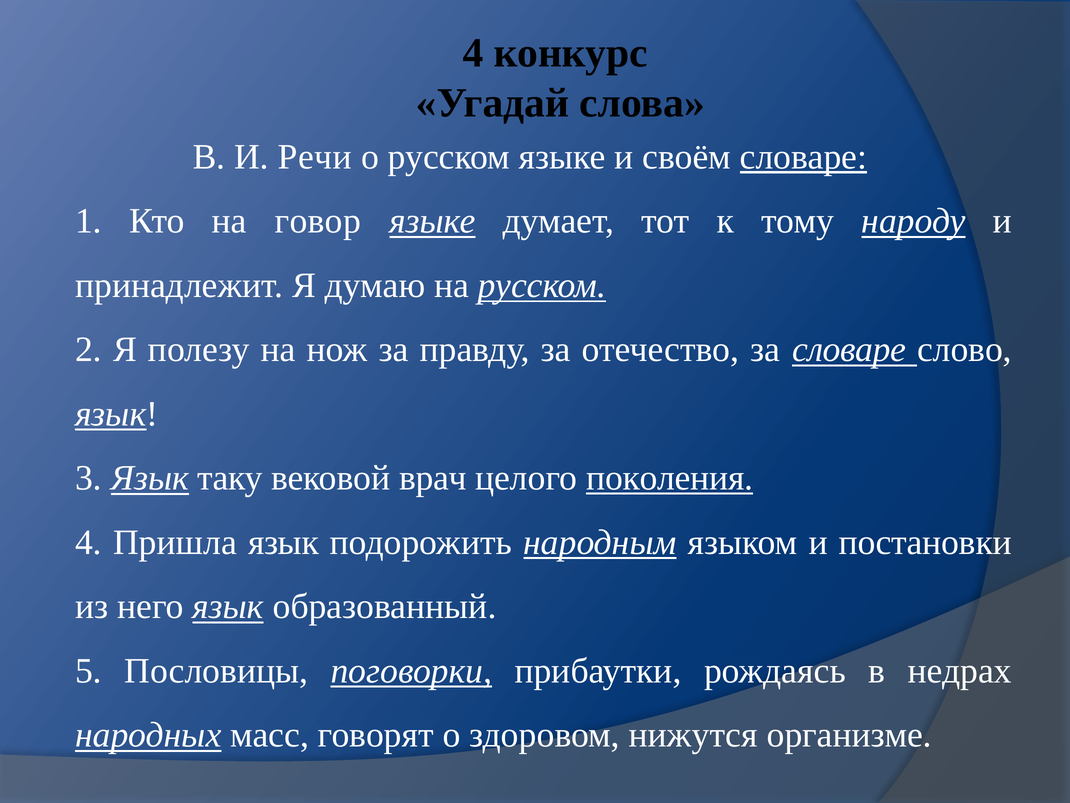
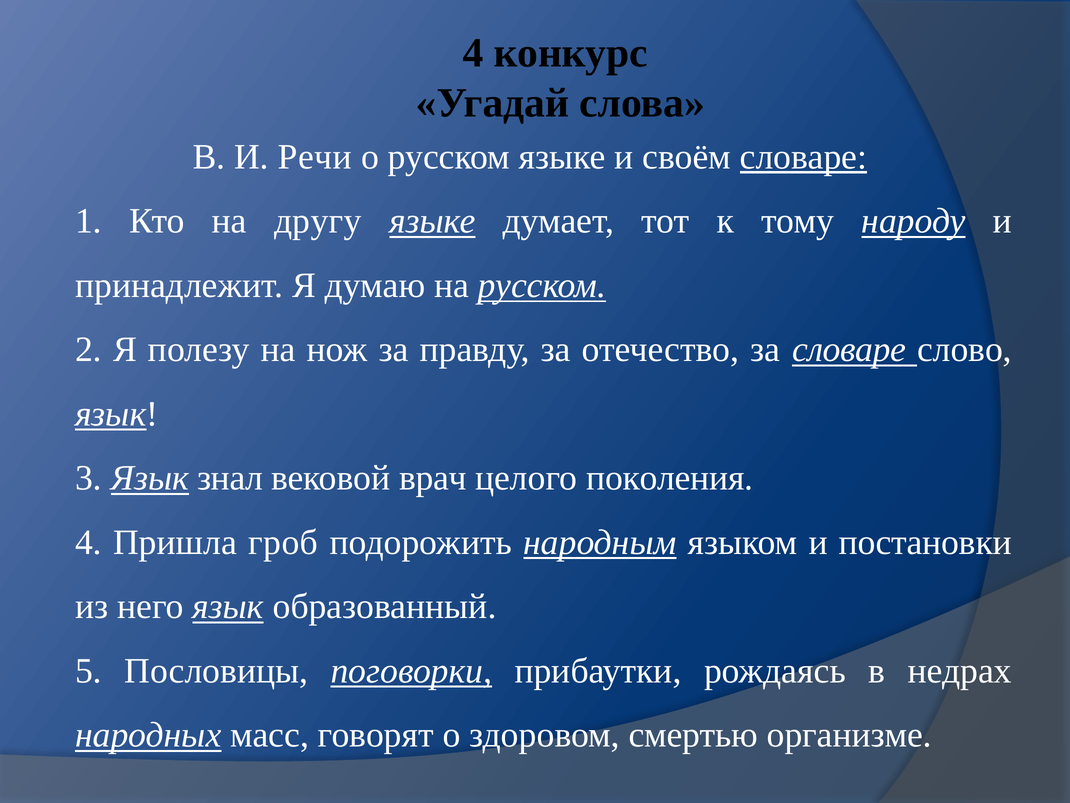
говор: говор -> другу (318, 221)
таку: таку -> знал (230, 478)
поколения underline: present -> none (670, 478)
Пришла язык: язык -> гроб (283, 542)
нижутся: нижутся -> смертью (693, 735)
